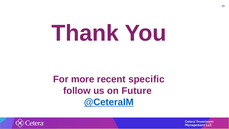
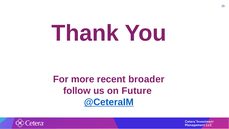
specific: specific -> broader (146, 79)
